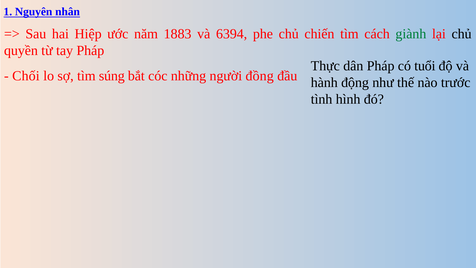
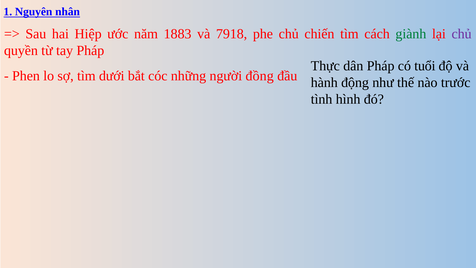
6394: 6394 -> 7918 (232, 34)
chủ colour: black -> purple (462, 34)
Chối: Chối -> Phen (26, 76)
súng: súng -> dưới (112, 76)
